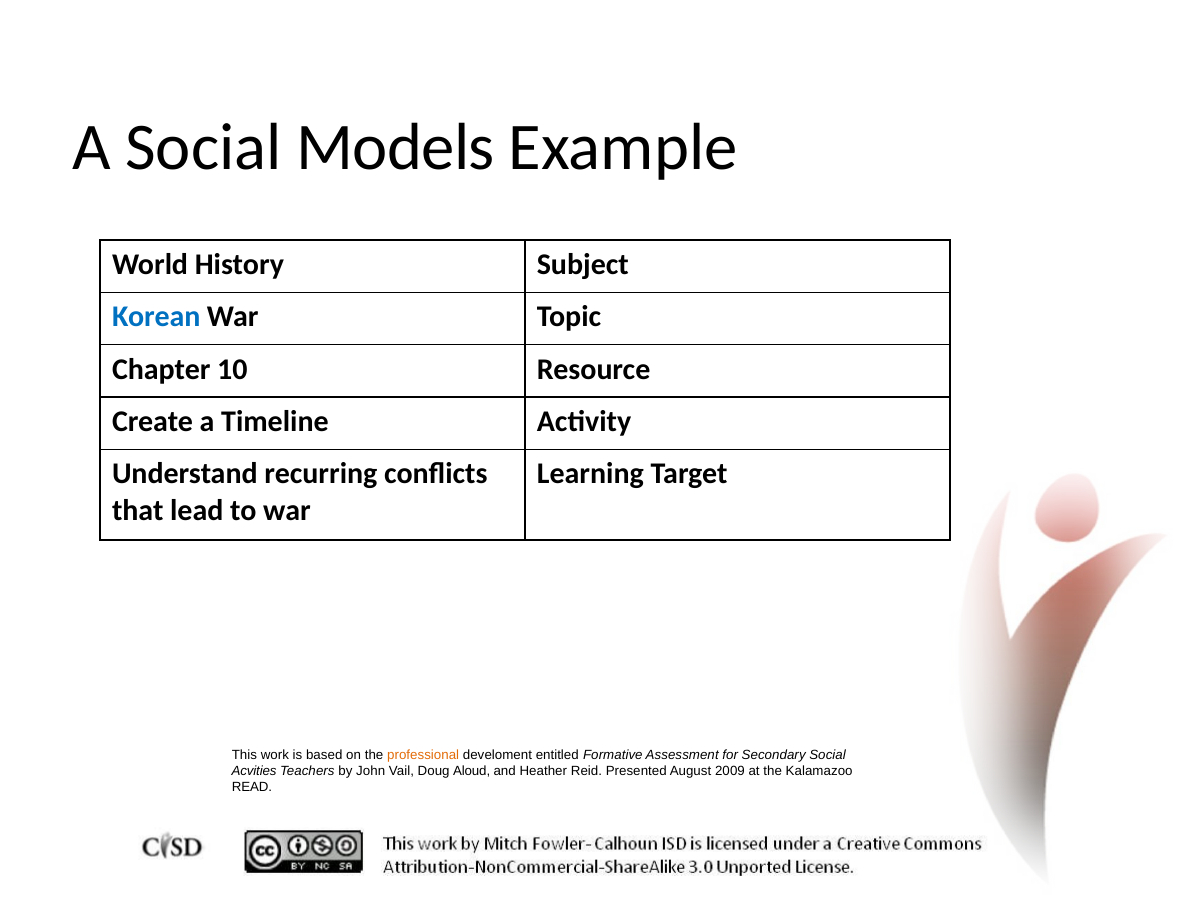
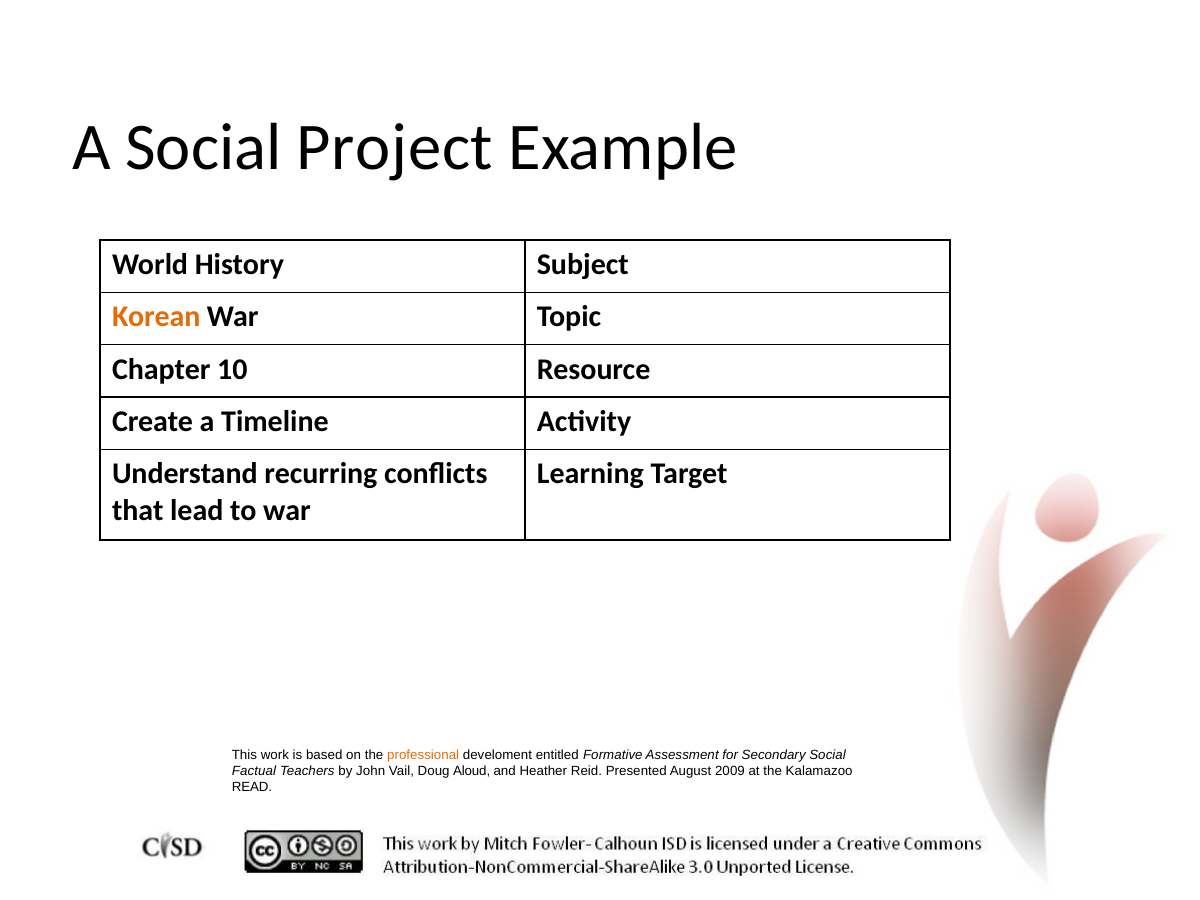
Models: Models -> Project (395, 148)
Korean colour: blue -> orange (156, 317)
Acvities: Acvities -> Factual (254, 771)
